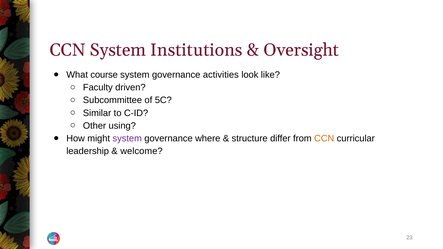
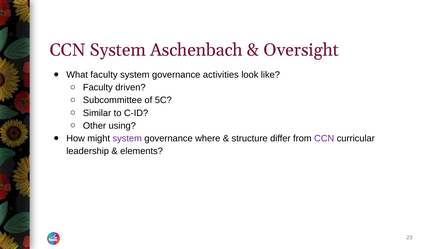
Institutions: Institutions -> Aschenbach (196, 50)
What course: course -> faculty (104, 75)
CCN colour: orange -> purple (324, 139)
welcome: welcome -> elements (142, 151)
